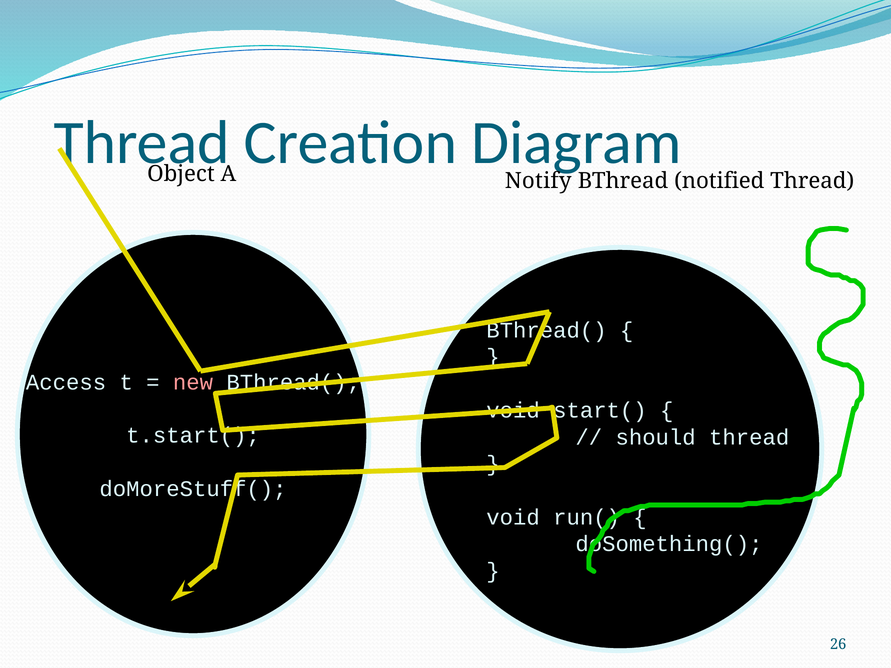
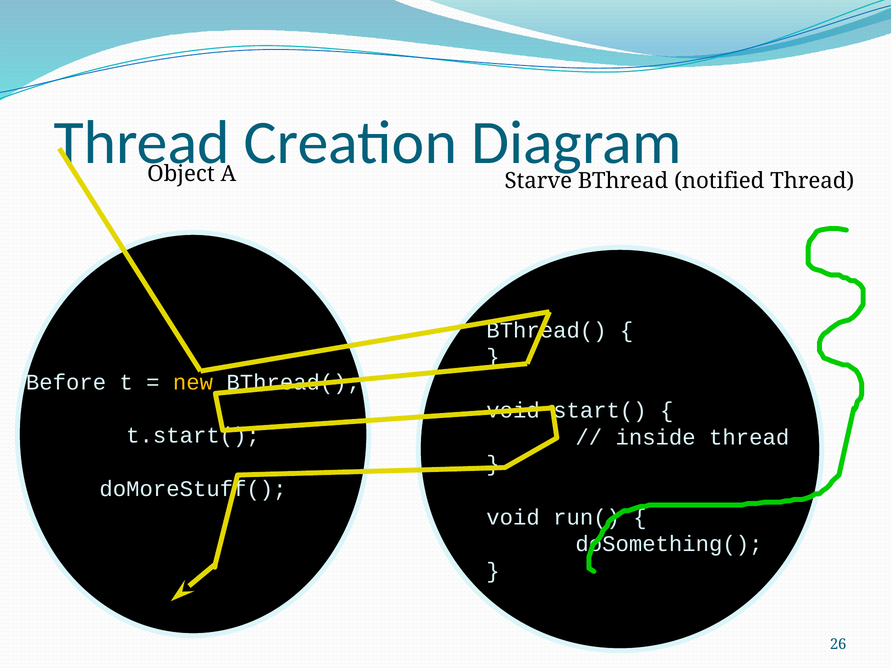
Notify: Notify -> Starve (538, 181)
Access: Access -> Before (66, 382)
new colour: pink -> yellow (193, 382)
should: should -> inside (656, 437)
